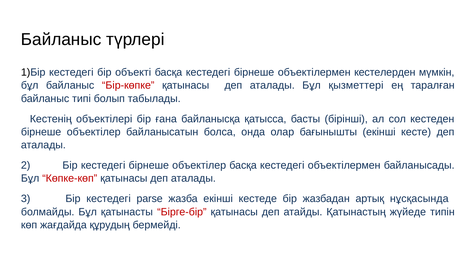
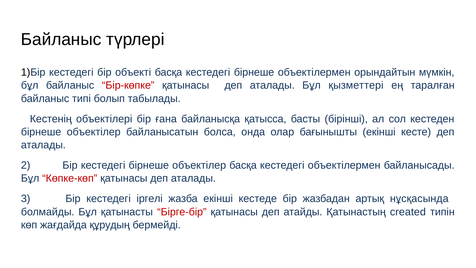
кестелерден: кестелерден -> орындайтын (385, 72)
parse: parse -> іргелі (150, 199)
жүйеде: жүйеде -> created (408, 212)
